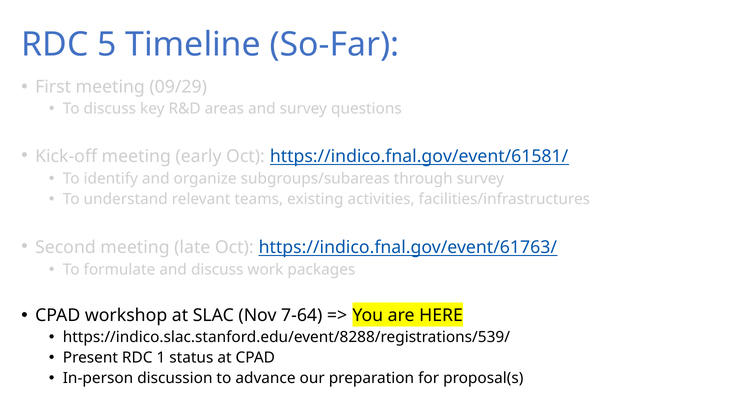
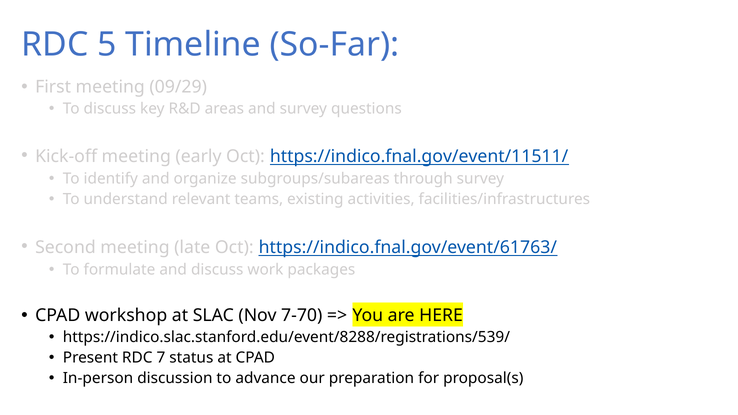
https://indico.fnal.gov/event/61581/: https://indico.fnal.gov/event/61581/ -> https://indico.fnal.gov/event/11511/ (419, 157)
7-64: 7-64 -> 7-70 (302, 316)
1: 1 -> 7 (161, 358)
